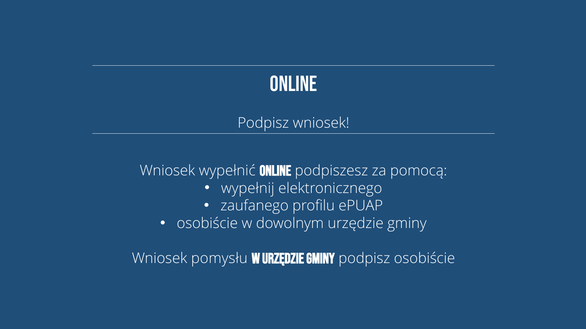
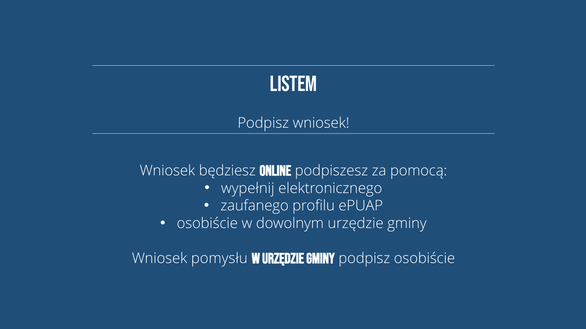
online: online -> listem (294, 84)
wypełnić: wypełnić -> będziesz (227, 171)
